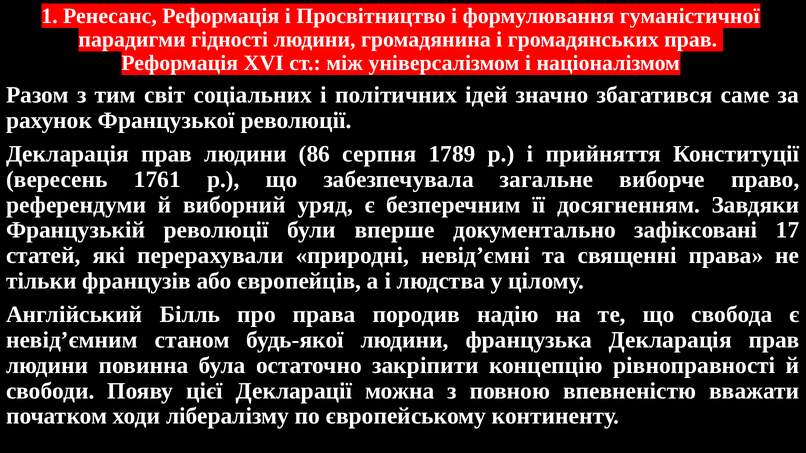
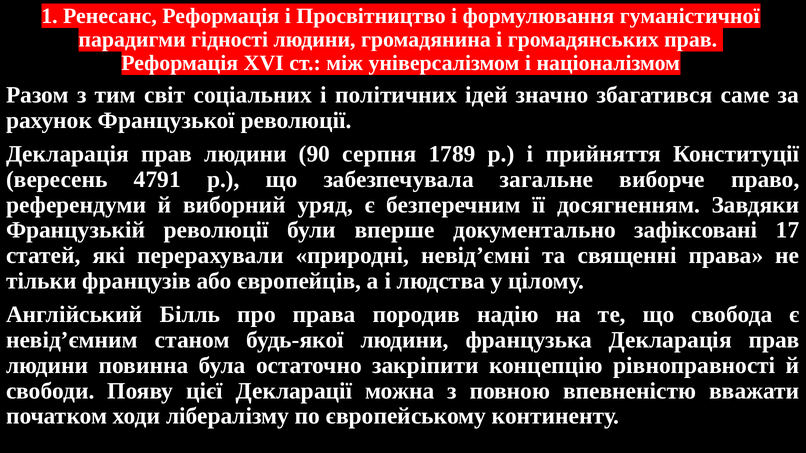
86: 86 -> 90 (315, 154)
1761: 1761 -> 4791 (157, 180)
